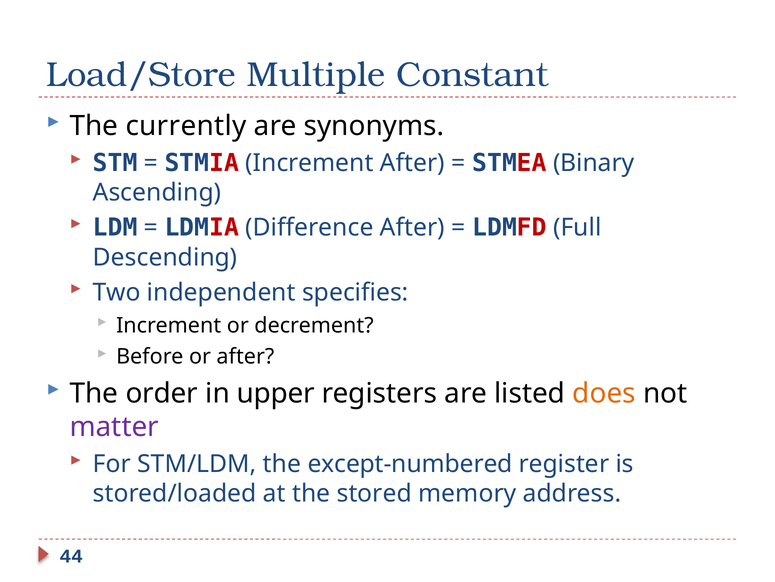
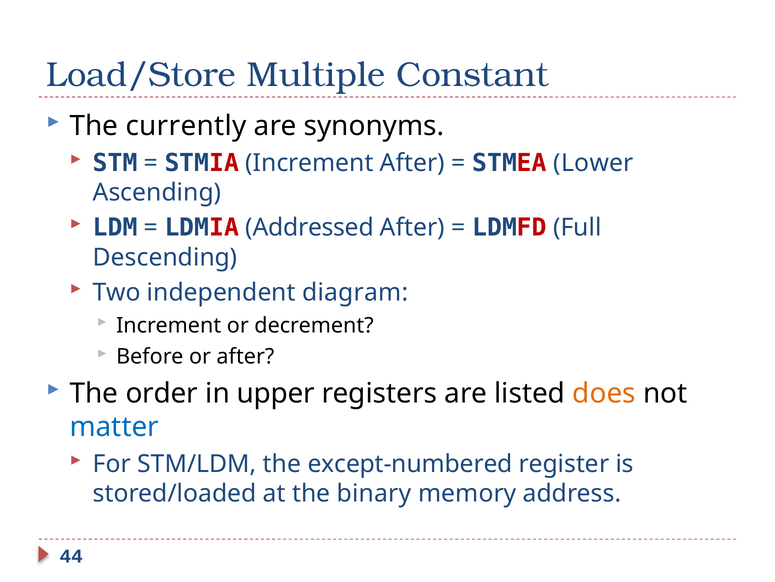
Binary: Binary -> Lower (594, 163)
Difference: Difference -> Addressed (310, 227)
specifies: specifies -> diagram (355, 292)
matter colour: purple -> blue (114, 426)
stored: stored -> binary (374, 493)
